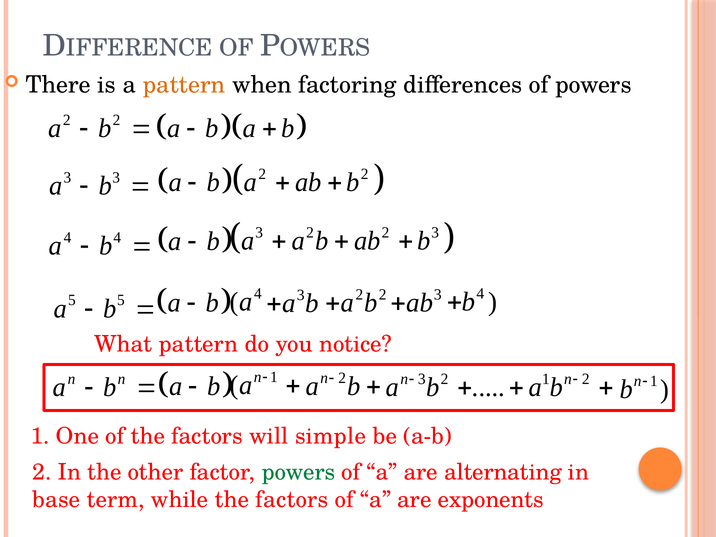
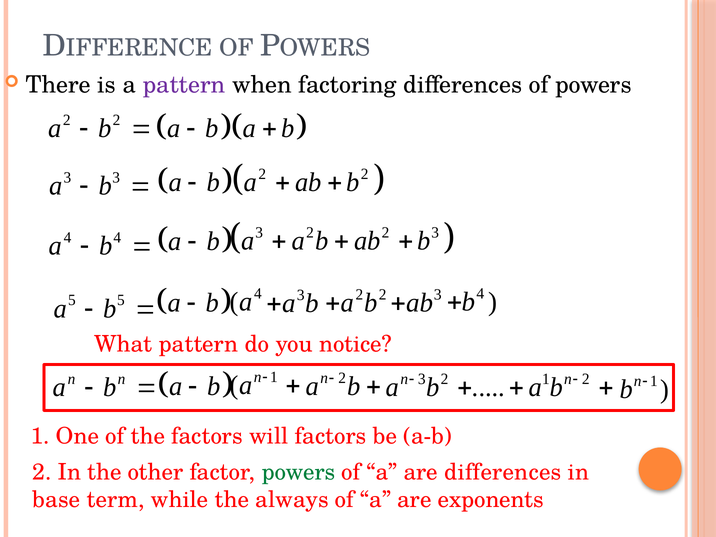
pattern colour: orange -> purple (184, 85)
will simple: simple -> factors (331, 436)
are alternating: alternating -> differences (503, 472)
while the factors: factors -> always (292, 500)
